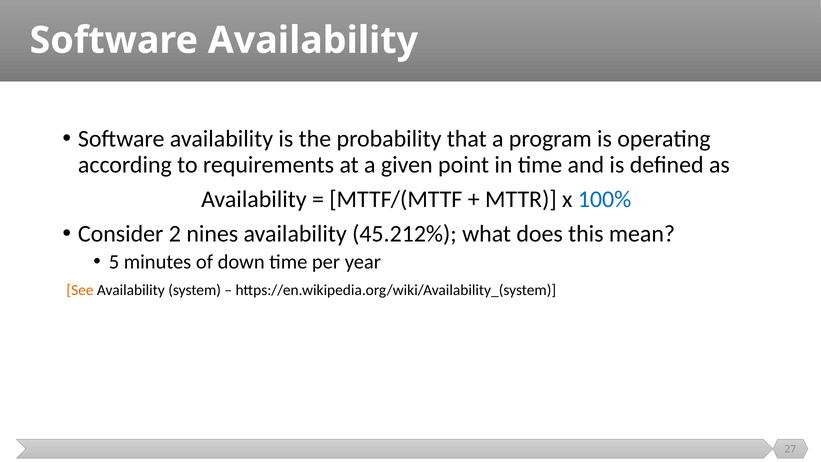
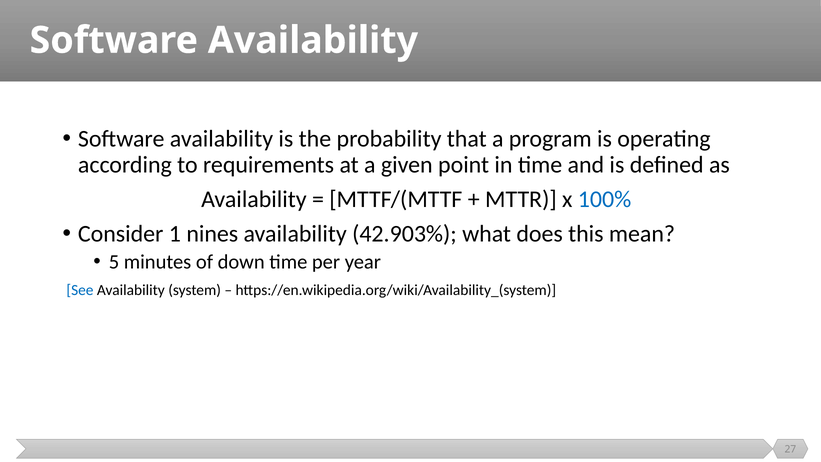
2: 2 -> 1 (175, 234)
45.212%: 45.212% -> 42.903% (404, 234)
See colour: orange -> blue (80, 290)
